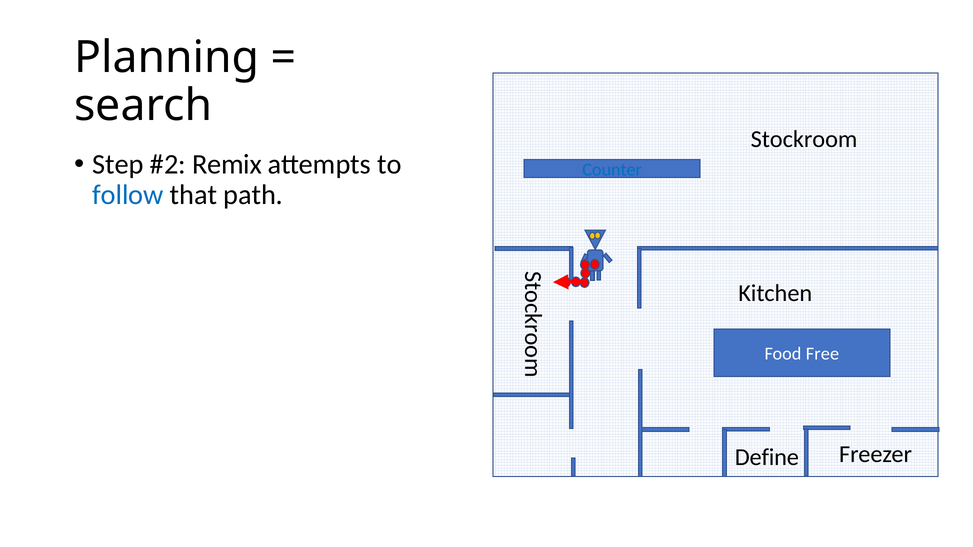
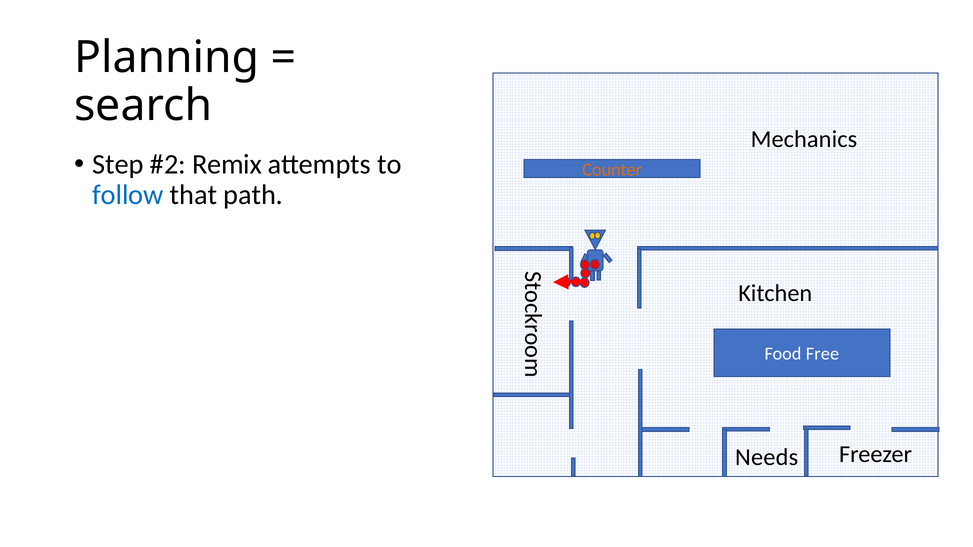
Stockroom: Stockroom -> Mechanics (804, 139)
Counter colour: blue -> orange (612, 170)
Define: Define -> Needs (767, 458)
